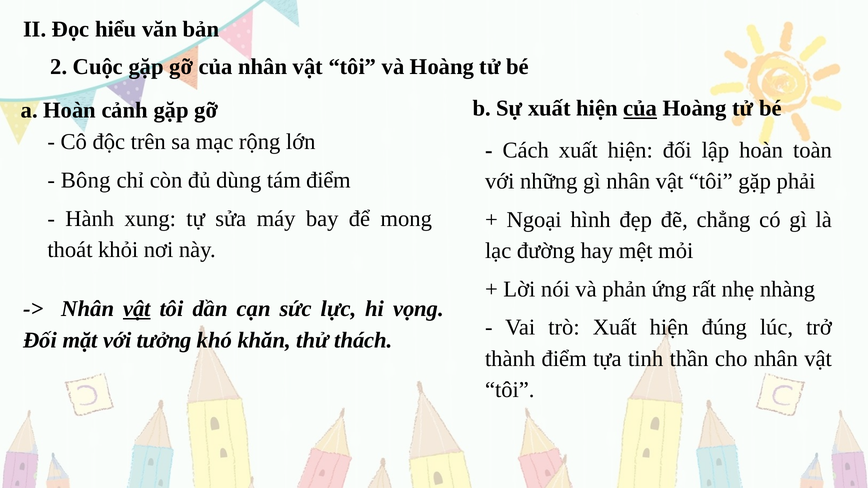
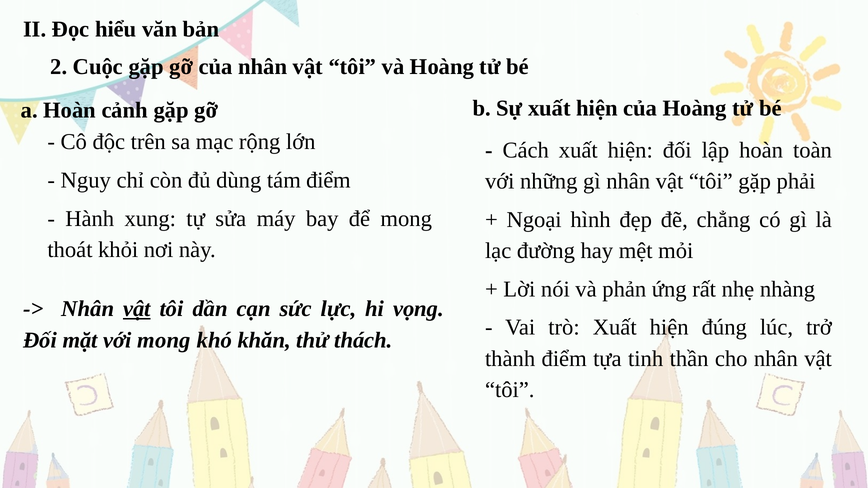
của underline: present -> none (640, 108)
Bông: Bông -> Nguy (86, 180)
với tưởng: tưởng -> mong (164, 340)
